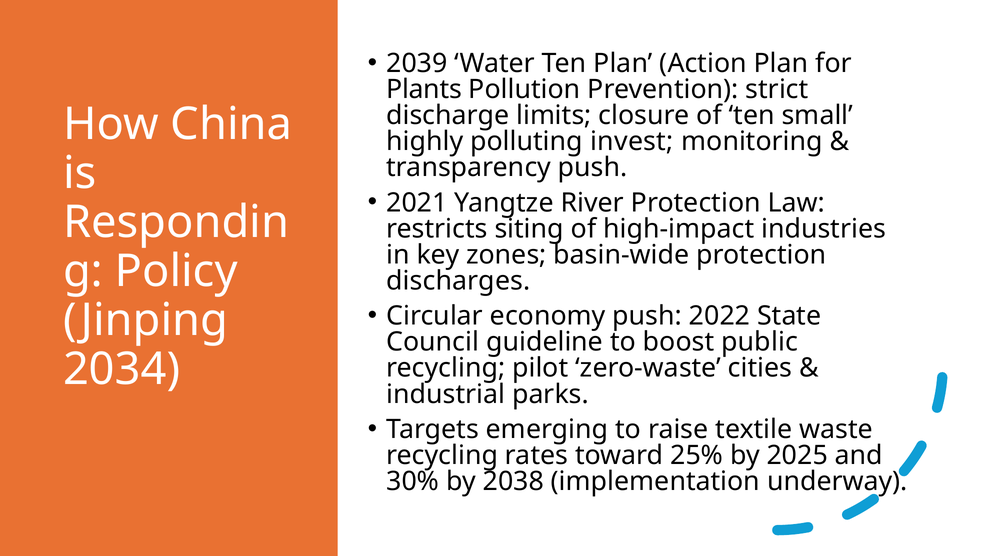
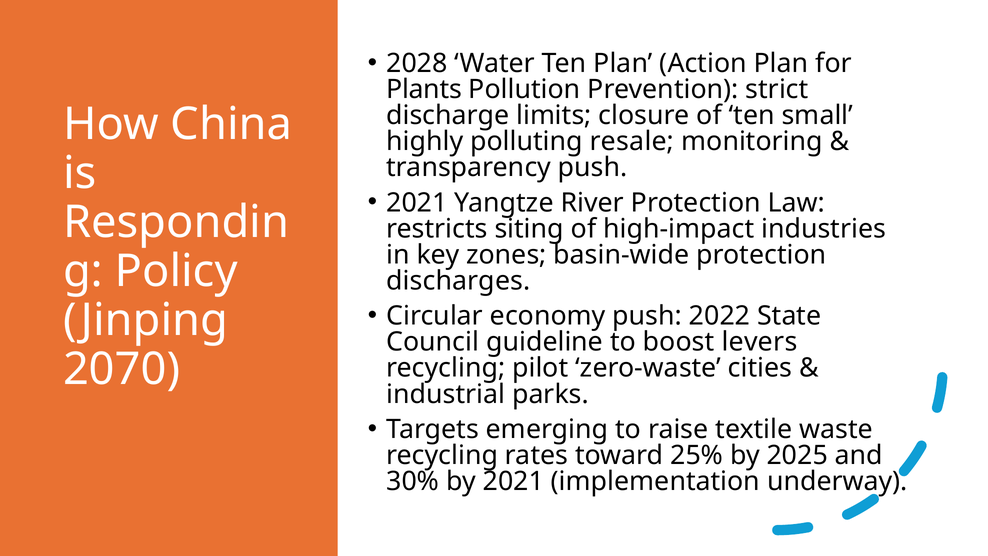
2039: 2039 -> 2028 (417, 64)
invest: invest -> resale (632, 142)
public: public -> levers (759, 342)
2034: 2034 -> 2070 (122, 369)
by 2038: 2038 -> 2021 (513, 481)
